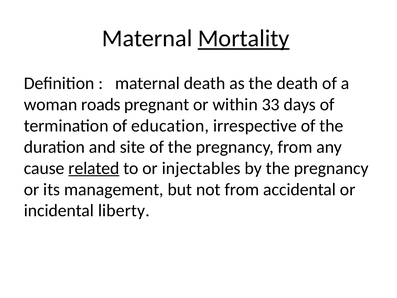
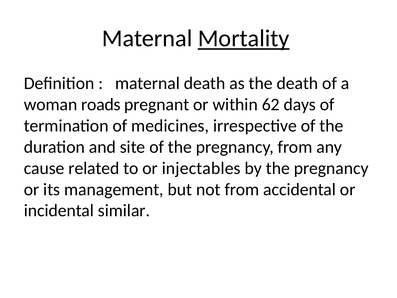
33: 33 -> 62 (271, 104)
education: education -> medicines (170, 126)
related underline: present -> none (94, 168)
liberty: liberty -> similar (124, 210)
